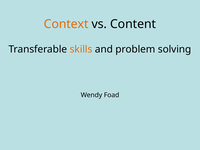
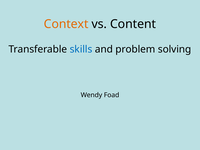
skills colour: orange -> blue (81, 49)
